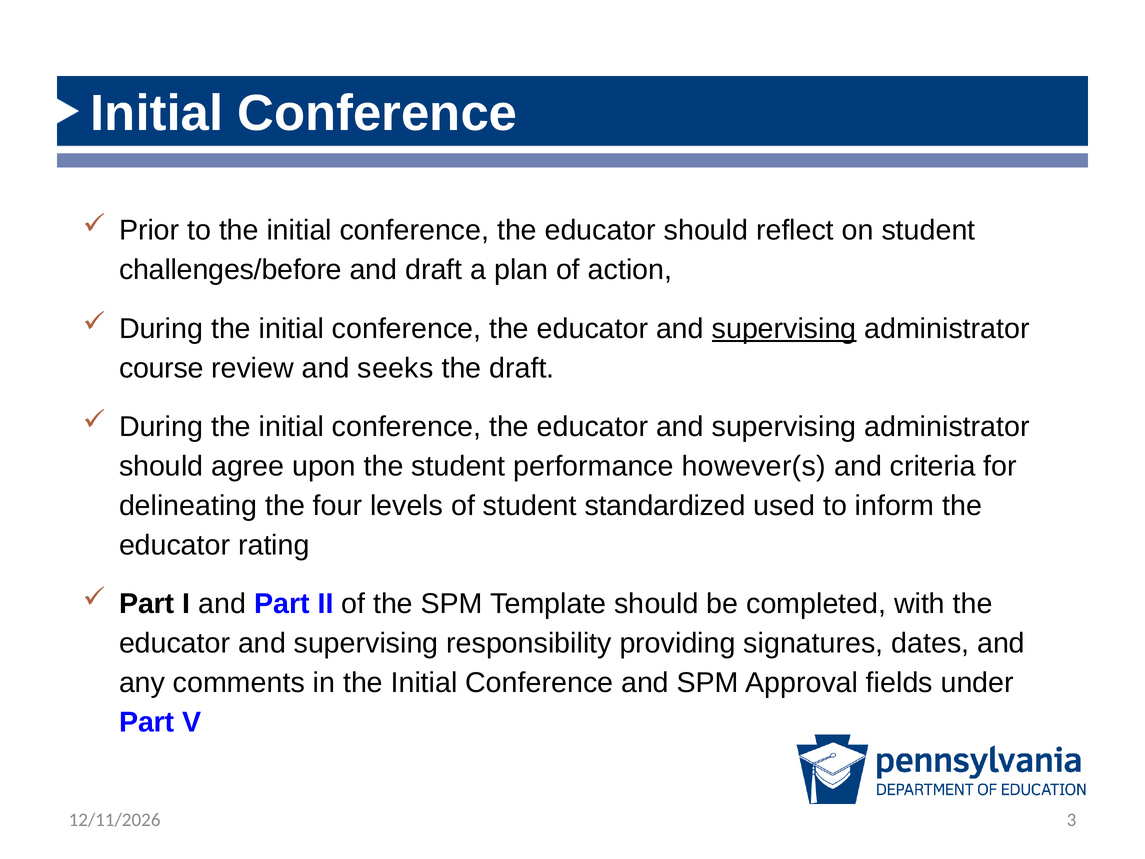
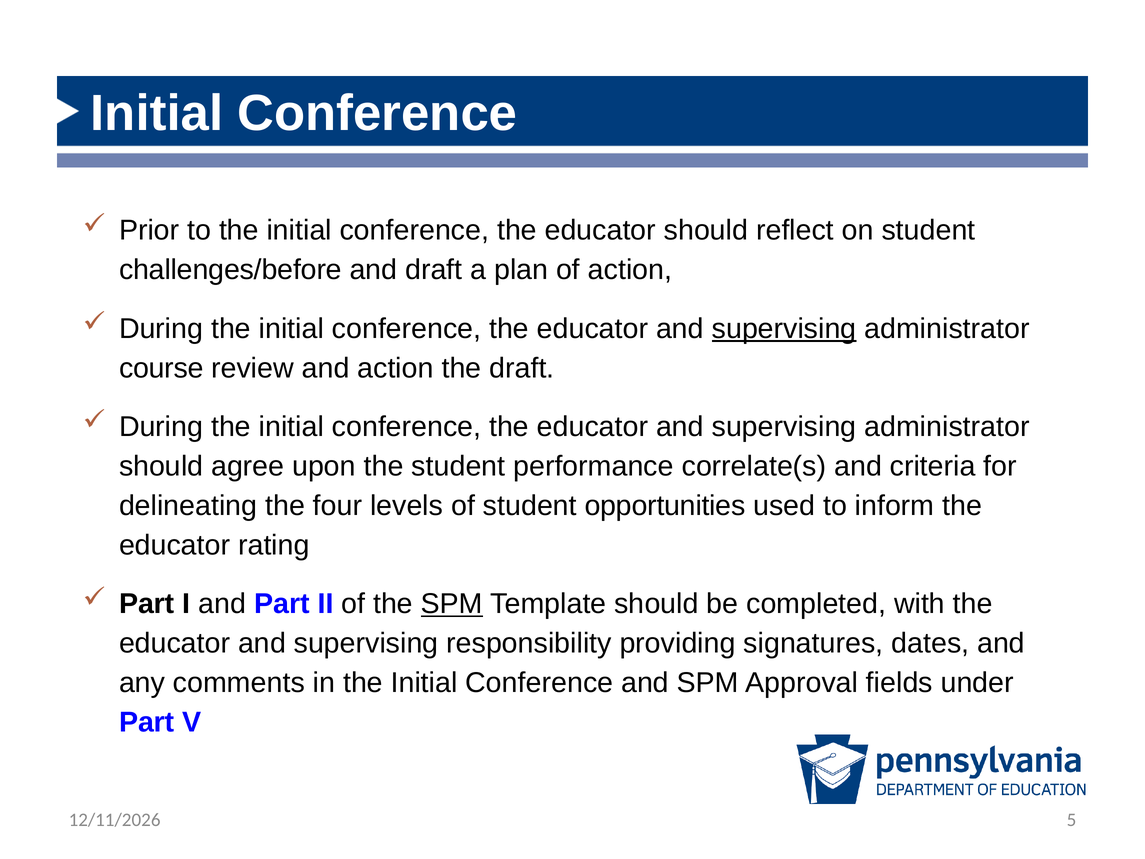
and seeks: seeks -> action (396, 368)
however(s: however(s -> correlate(s (754, 466)
standardized: standardized -> opportunities (665, 506)
SPM underline: none -> present (452, 604)
3: 3 -> 5 (1072, 820)
